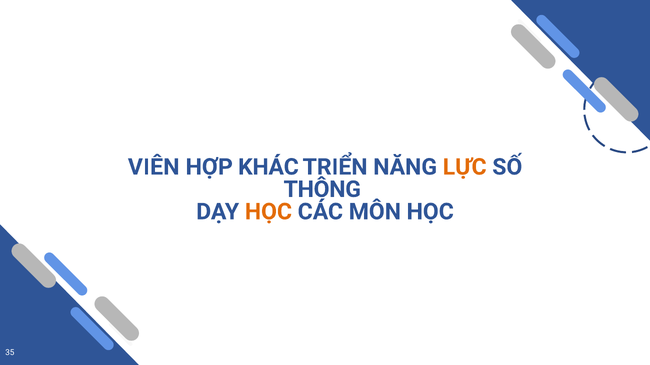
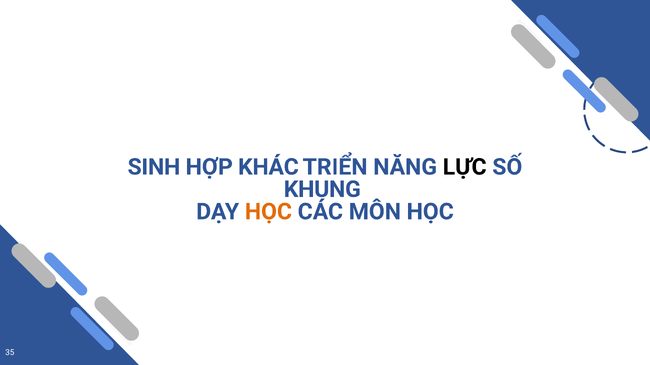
VIÊN: VIÊN -> SINH (154, 167)
LỰC colour: orange -> black (465, 167)
THÔNG: THÔNG -> KHUNG (322, 190)
